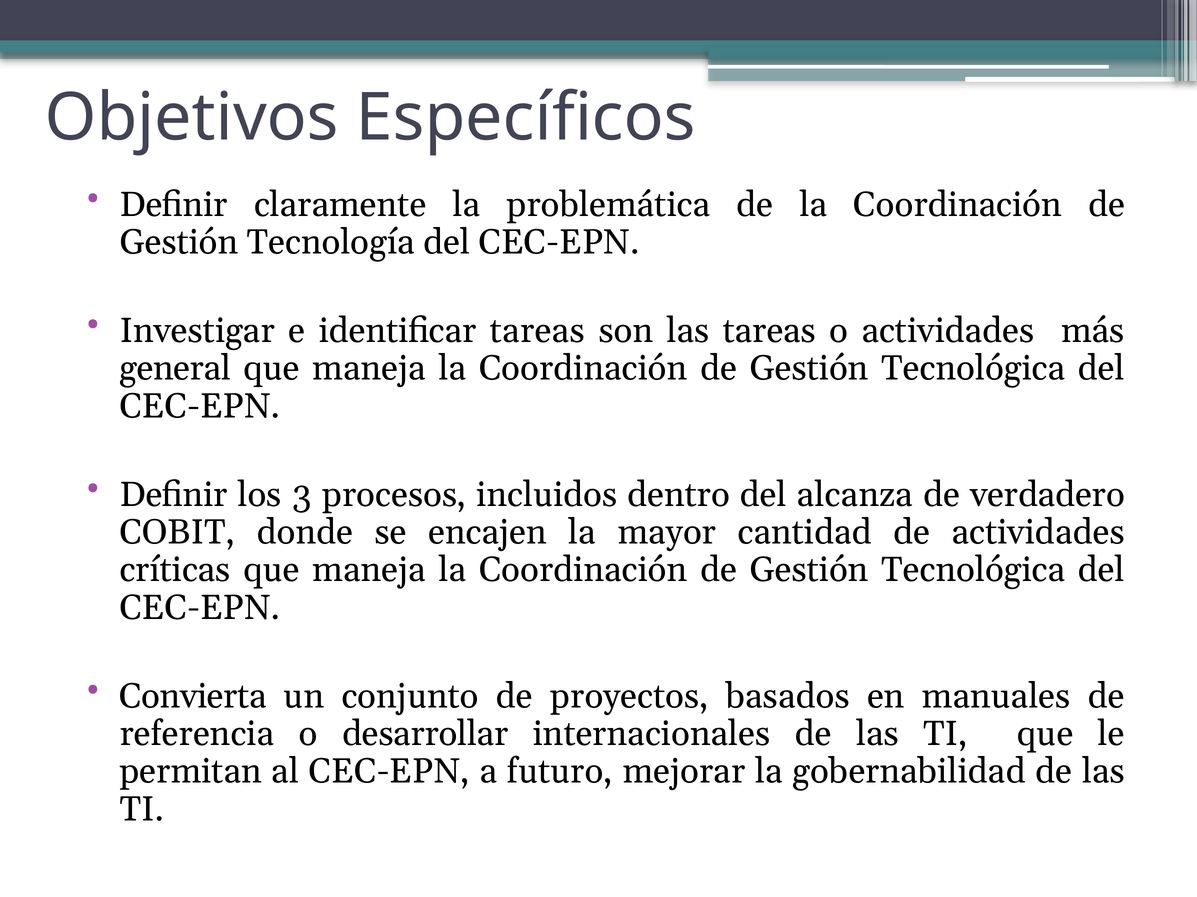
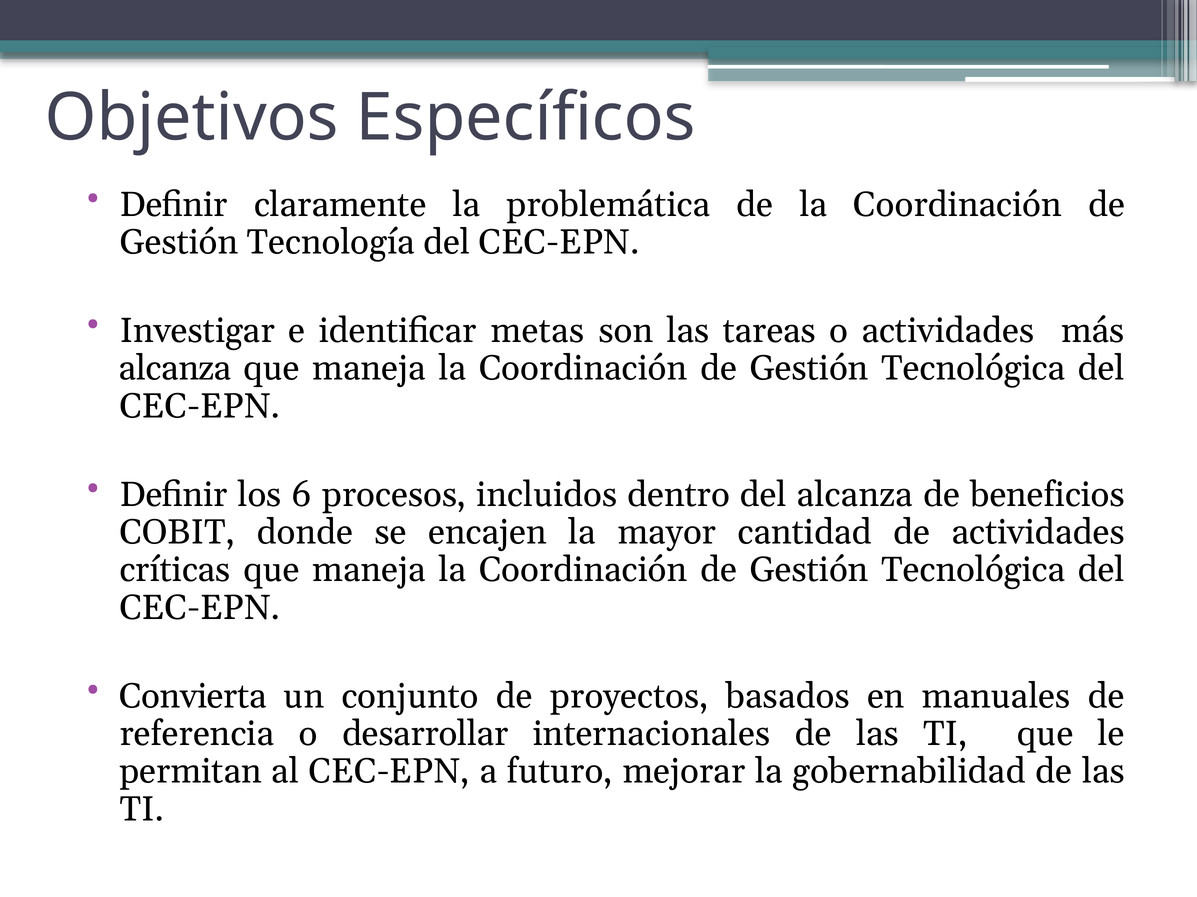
identificar tareas: tareas -> metas (537, 331)
general: general -> alcanza (175, 369)
3: 3 -> 6 (302, 495)
verdadero: verdadero -> beneficios (1047, 495)
